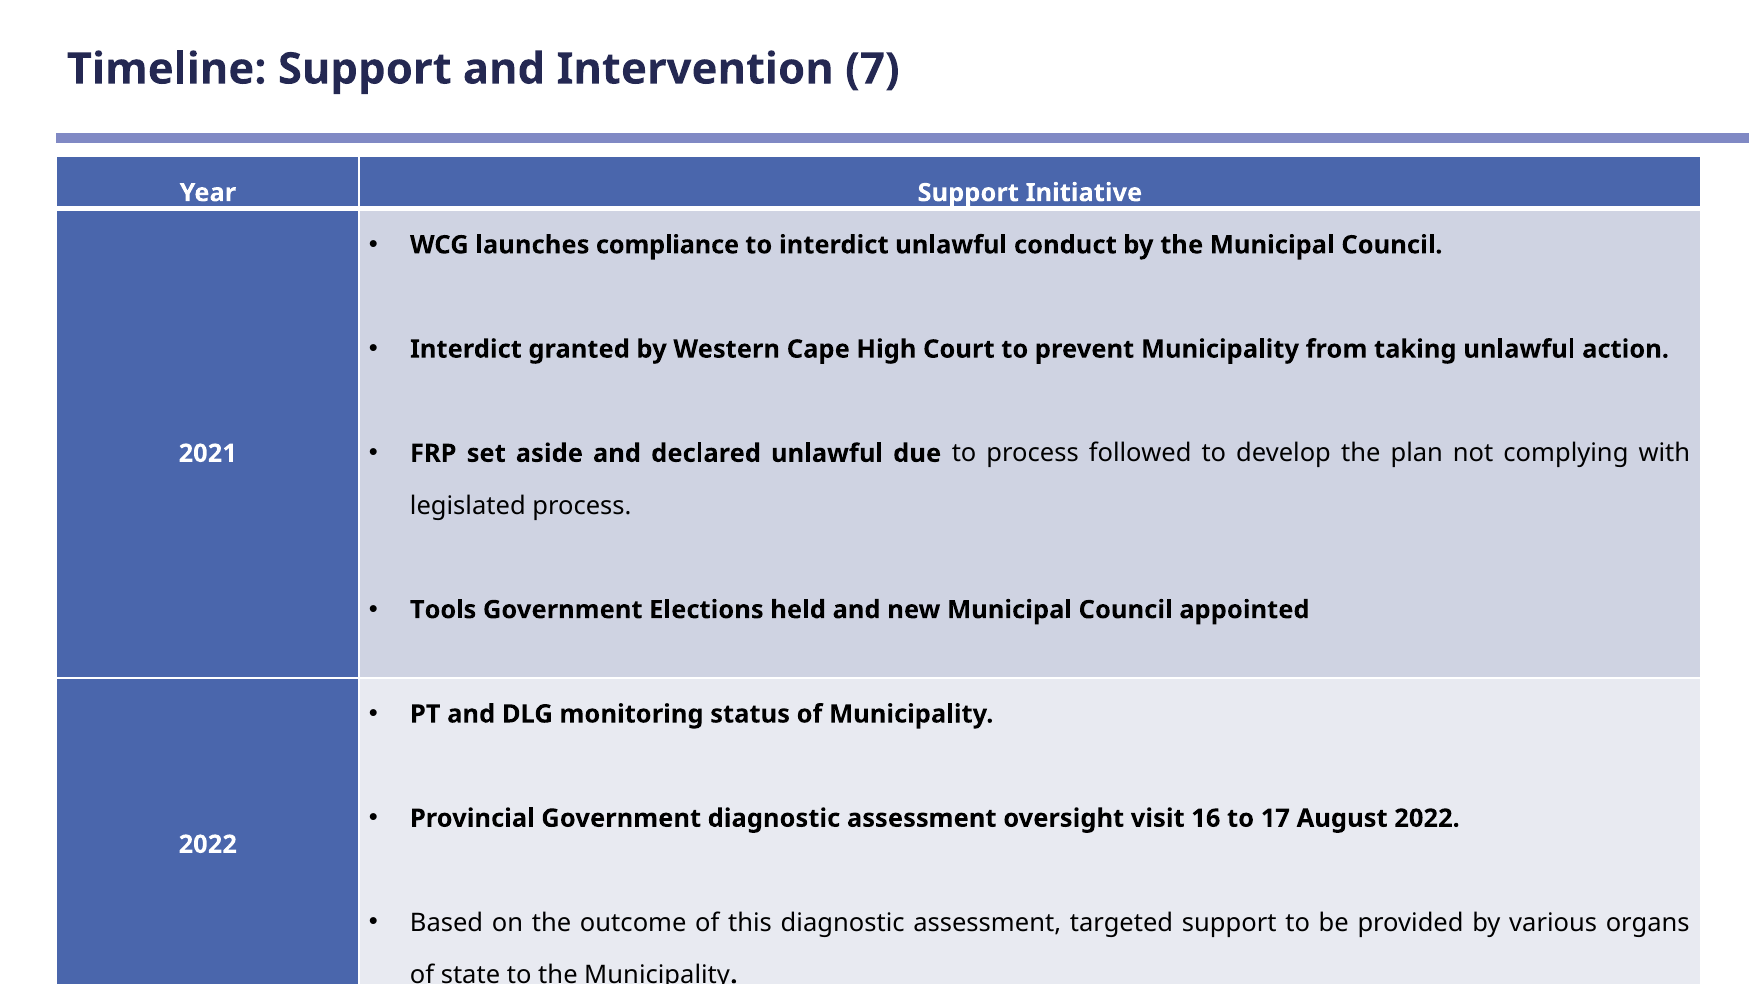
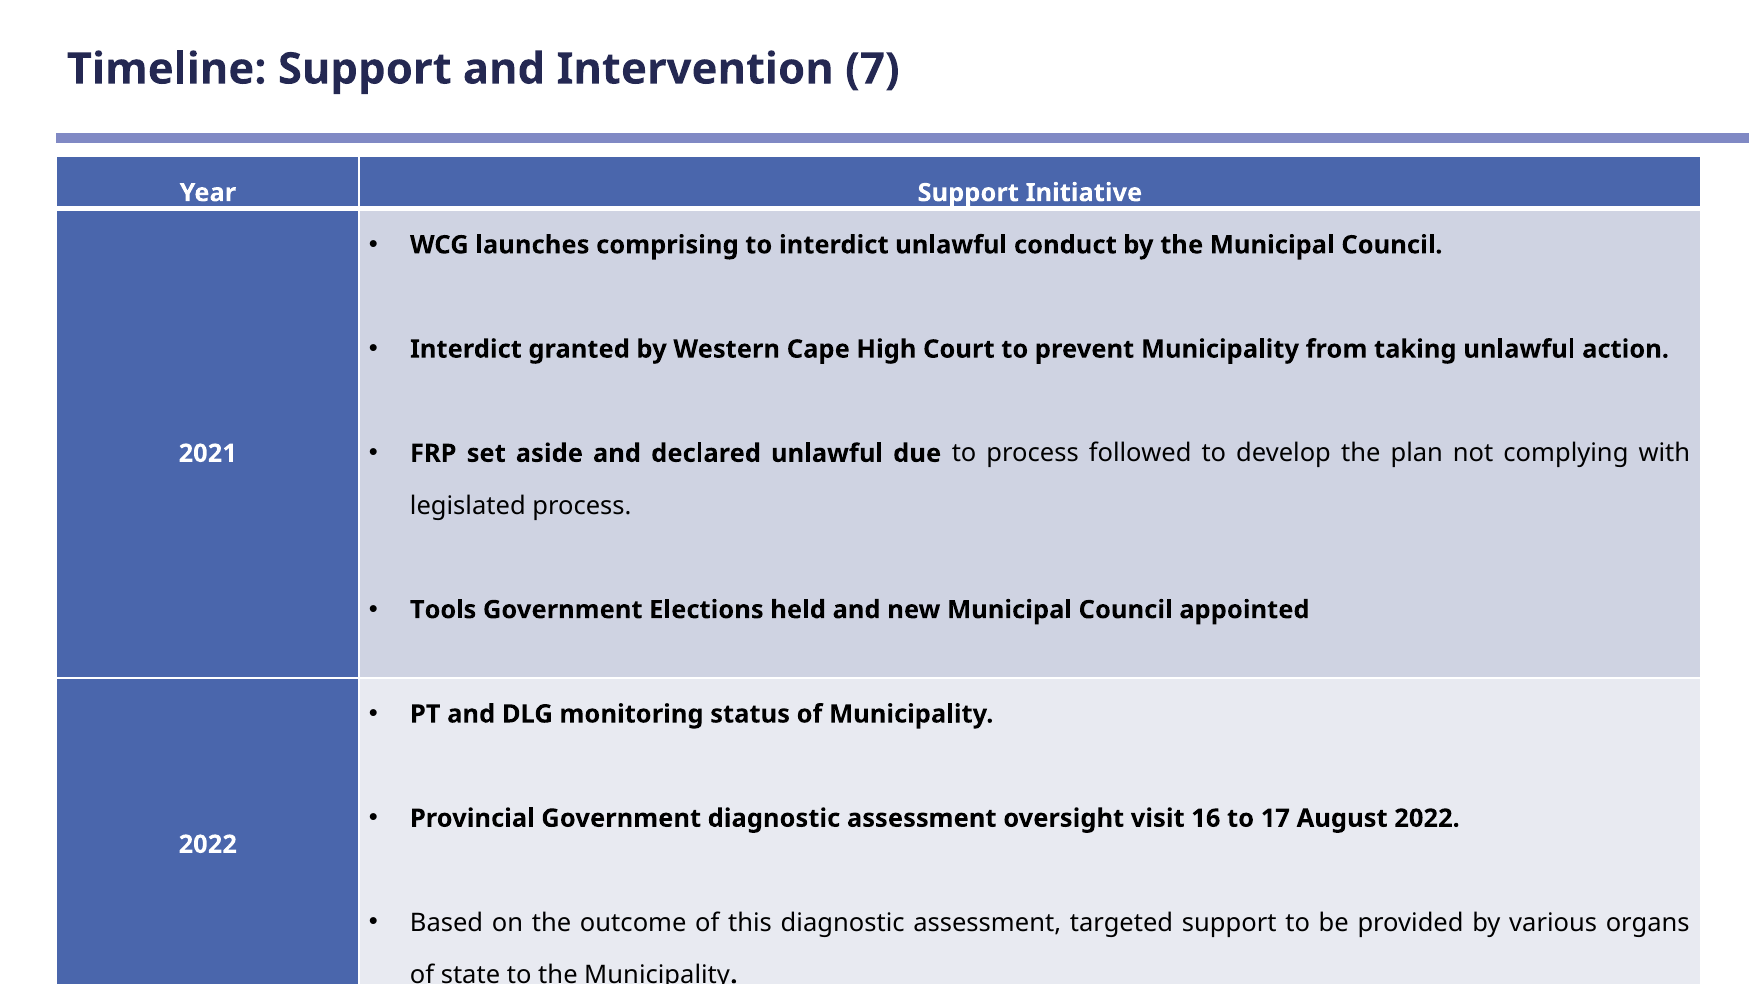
compliance: compliance -> comprising (667, 245)
